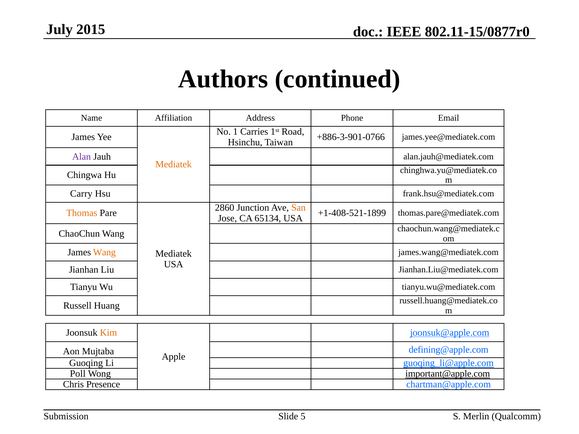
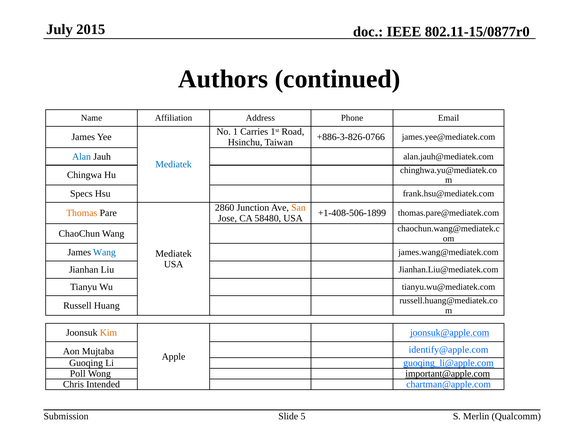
+886-3-901-0766: +886-3-901-0766 -> +886-3-826-0766 (351, 137)
Alan colour: purple -> blue (82, 157)
Mediatek colour: orange -> blue (174, 164)
Carry: Carry -> Specs (81, 194)
+1-408-521-1899: +1-408-521-1899 -> +1-408-506-1899 (352, 213)
65134: 65134 -> 58480 (268, 219)
Wang colour: orange -> blue (104, 252)
defining@apple.com: defining@apple.com -> identify@apple.com (449, 350)
Presence: Presence -> Intended (103, 385)
